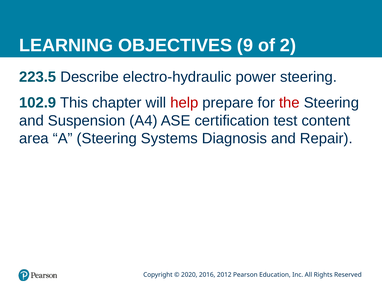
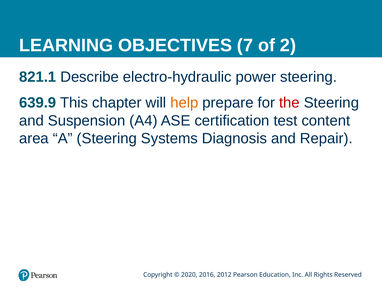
9: 9 -> 7 (245, 45)
223.5: 223.5 -> 821.1 (38, 77)
102.9: 102.9 -> 639.9 (38, 103)
help colour: red -> orange (184, 103)
